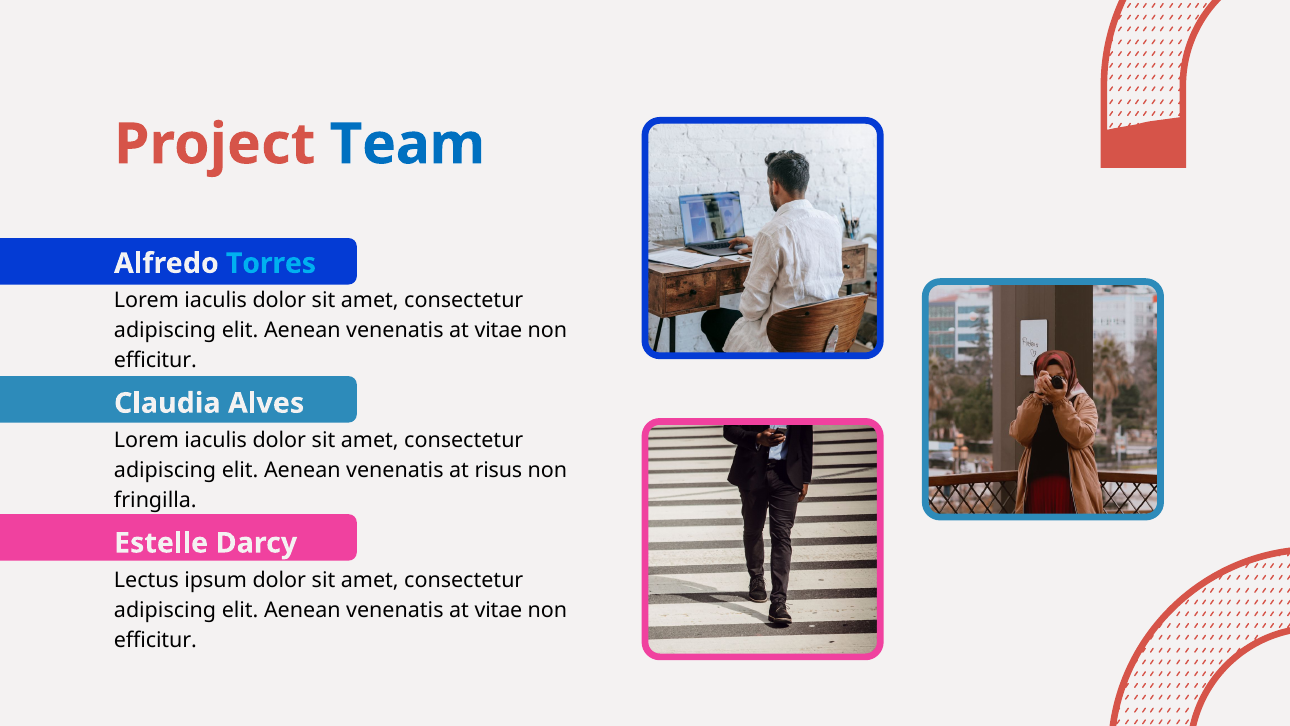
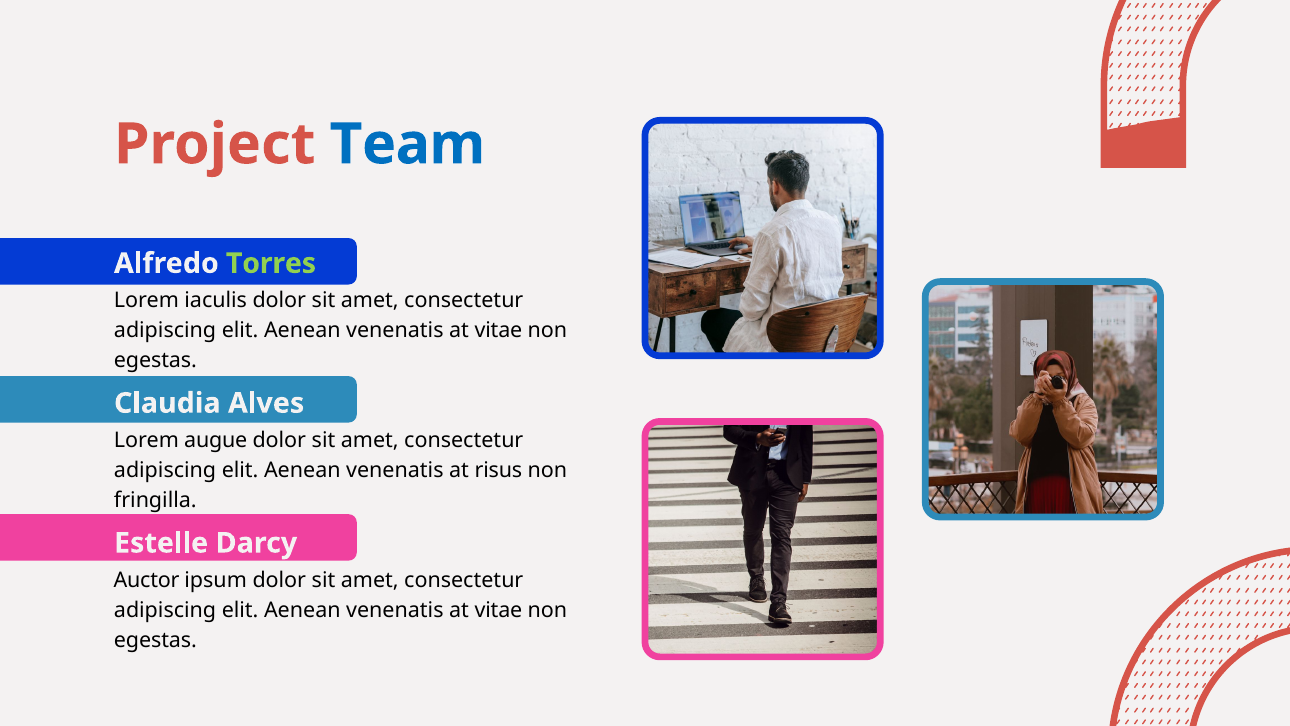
Torres colour: light blue -> light green (271, 263)
efficitur: efficitur -> egestas (155, 361)
iaculis: iaculis -> augue (216, 440)
Lectus: Lectus -> Auctor (147, 580)
efficitur: efficitur -> egestas (155, 640)
